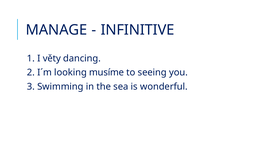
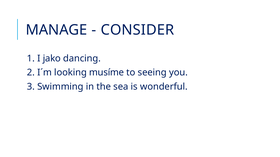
INFINITIVE: INFINITIVE -> CONSIDER (137, 30)
věty: věty -> jako (52, 59)
